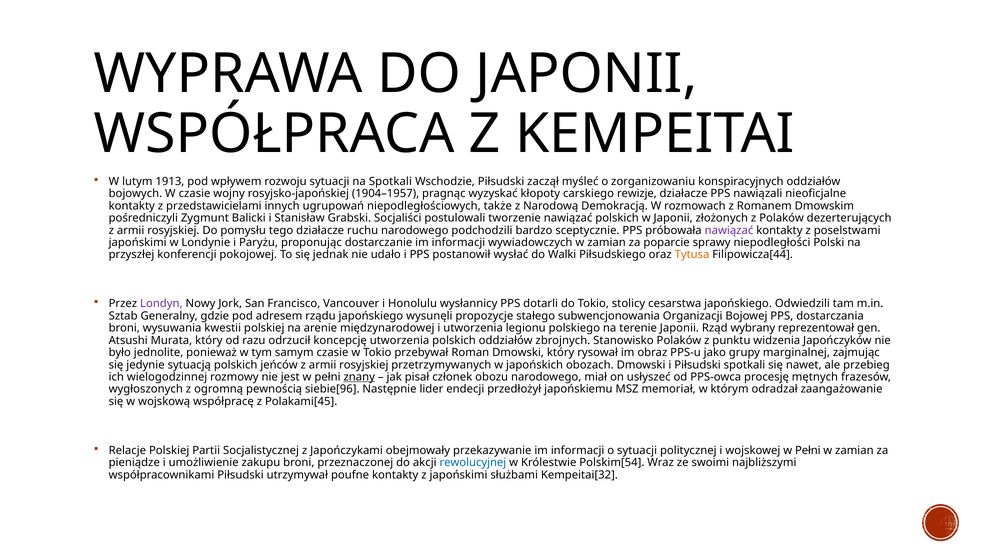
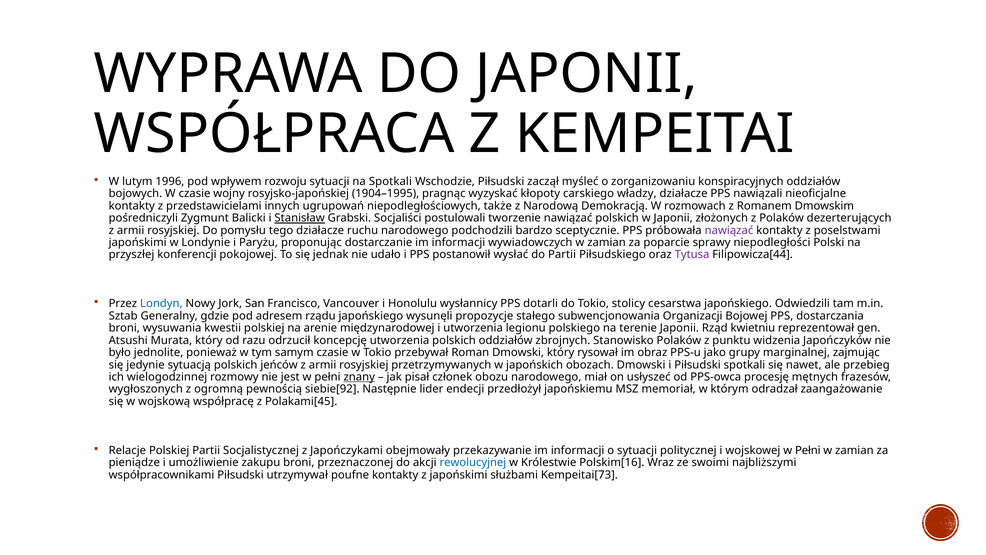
1913: 1913 -> 1996 (170, 181)
1904–1957: 1904–1957 -> 1904–1995 (386, 194)
rewizje: rewizje -> władzy (637, 194)
Stanisław underline: none -> present (300, 218)
do Walki: Walki -> Partii (562, 255)
Tytusa colour: orange -> purple (692, 255)
Londyn colour: purple -> blue (161, 304)
wybrany: wybrany -> kwietniu (753, 328)
siebie[96: siebie[96 -> siebie[92 (332, 389)
Polskim[54: Polskim[54 -> Polskim[16 (612, 462)
Kempeitai[32: Kempeitai[32 -> Kempeitai[73 (579, 475)
